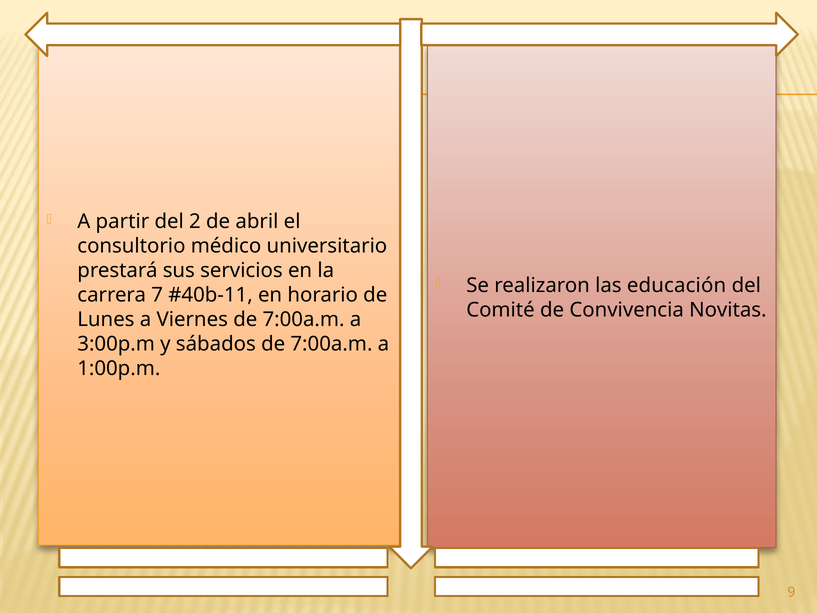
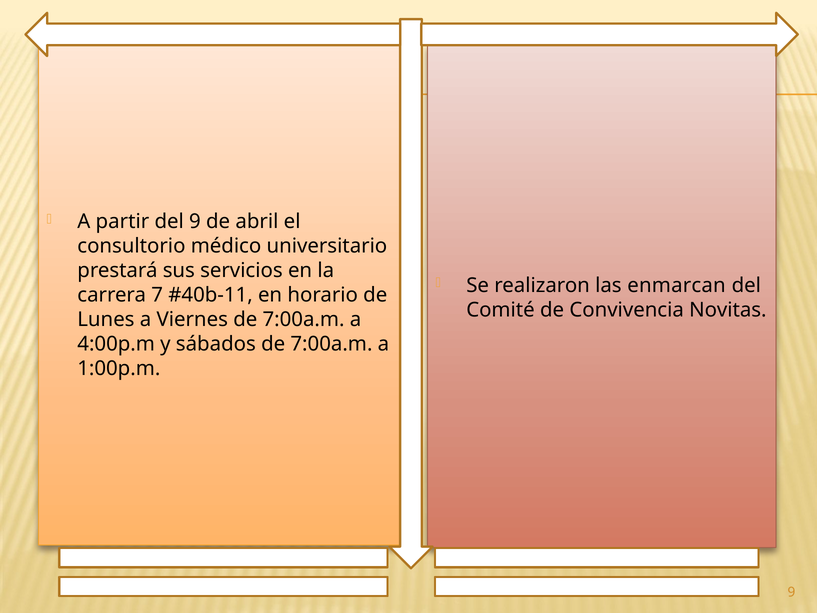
del 2: 2 -> 9 (195, 221)
educación: educación -> enmarcan (677, 285)
3:00p.m: 3:00p.m -> 4:00p.m (116, 344)
